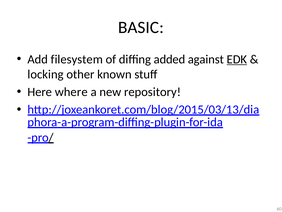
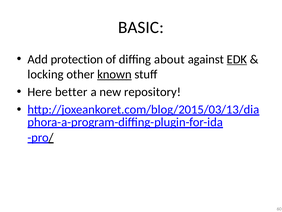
filesystem: filesystem -> protection (77, 59)
added: added -> about (169, 59)
known underline: none -> present (114, 74)
where: where -> better (71, 92)
